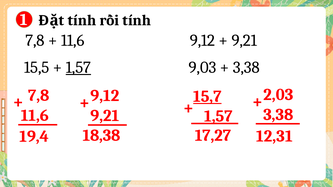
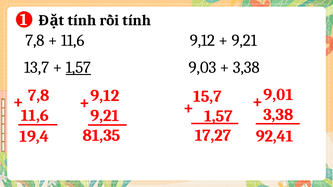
15,5: 15,5 -> 13,7 (37, 67)
2,03: 2,03 -> 9,01 (278, 95)
15,7 underline: present -> none (207, 96)
18,38: 18,38 -> 81,35 (101, 136)
12,31: 12,31 -> 92,41 (275, 136)
